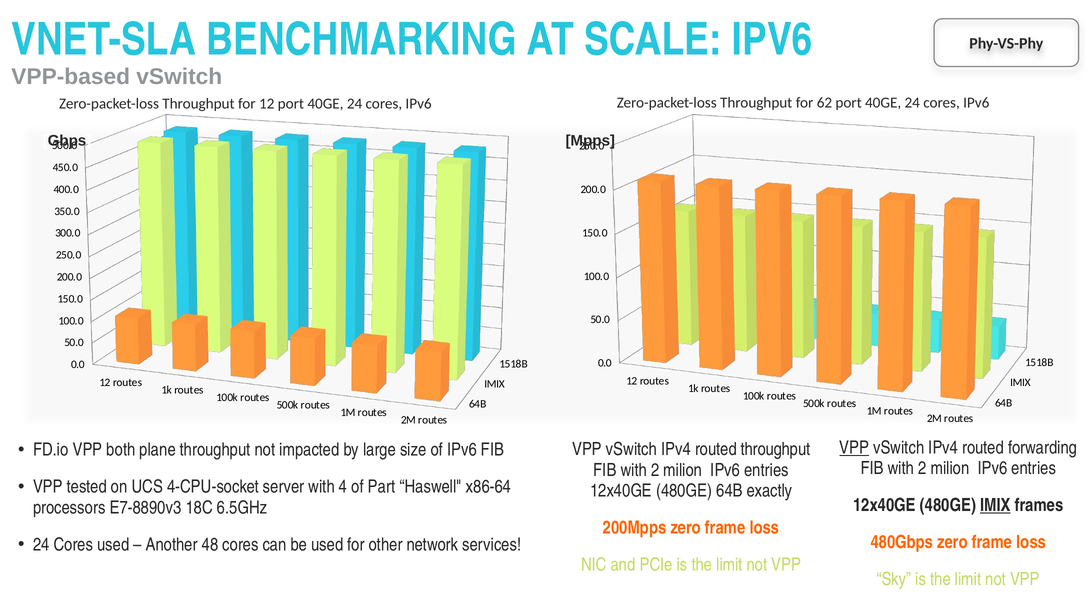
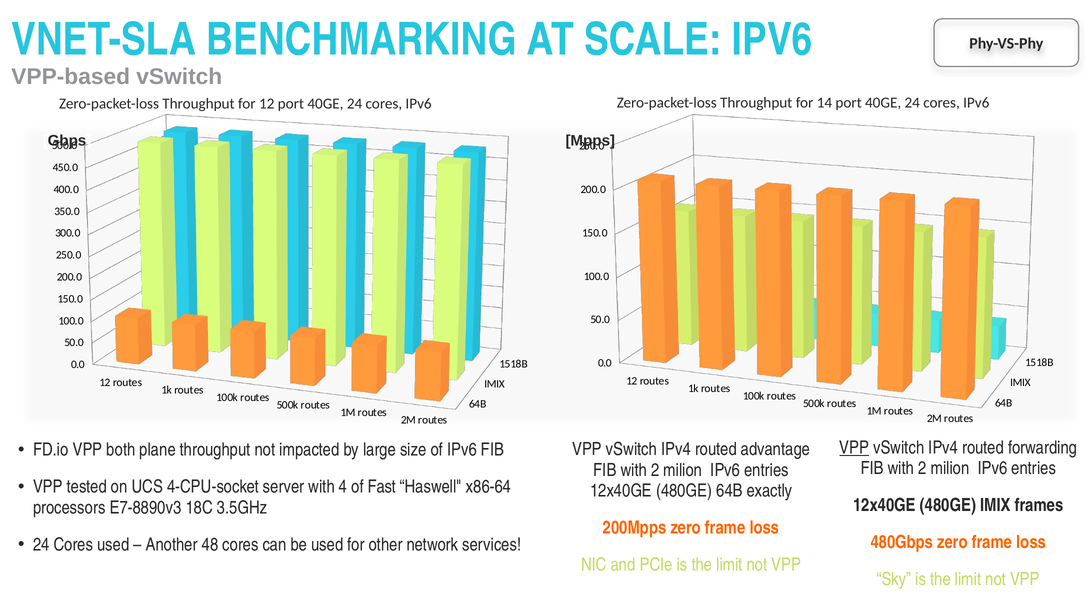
62: 62 -> 14 (824, 103)
routed throughput: throughput -> advantage (775, 449)
Part: Part -> Fast (382, 487)
IMIX underline: present -> none (995, 505)
6.5GHz: 6.5GHz -> 3.5GHz (242, 508)
